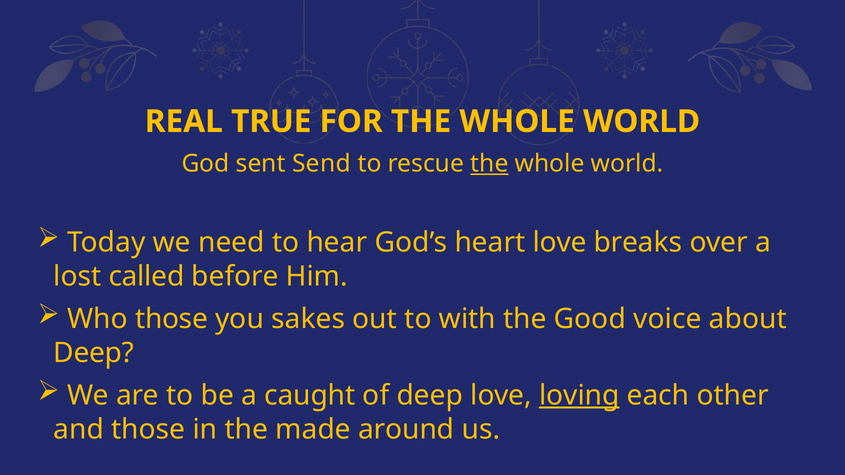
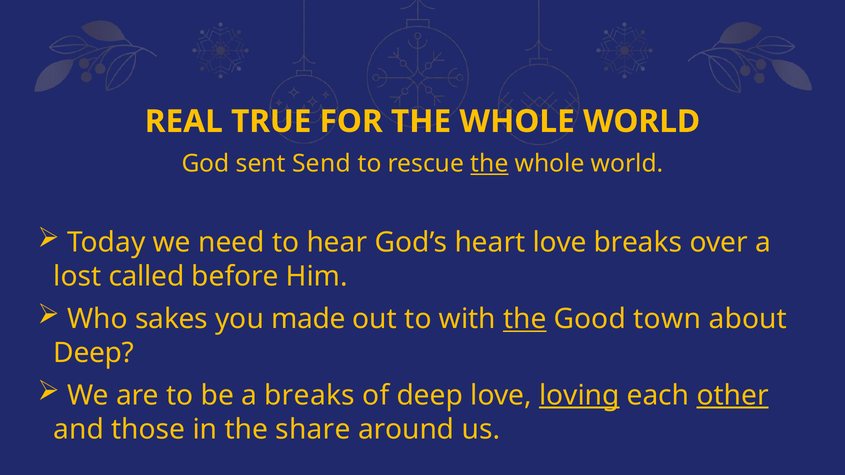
Who those: those -> sakes (172, 319)
sakes: sakes -> made (308, 319)
the underline: none -> present (525, 319)
voice: voice -> town (667, 319)
a caught: caught -> breaks (310, 396)
other underline: none -> present (733, 396)
made: made -> share (313, 430)
